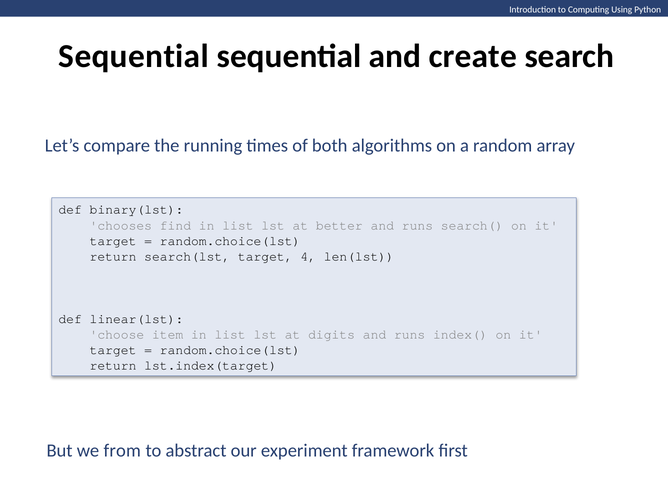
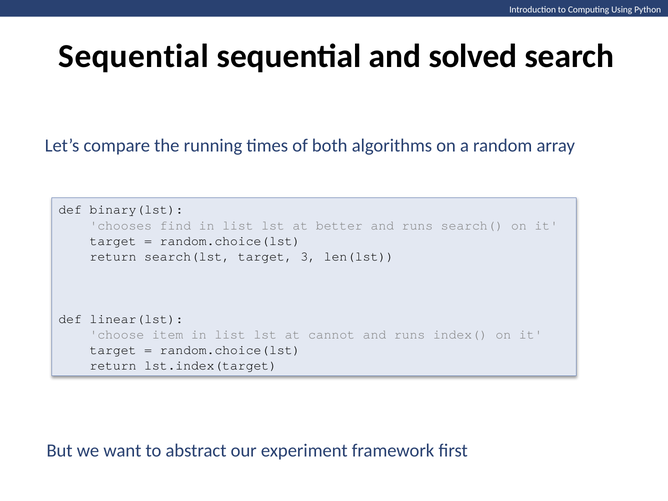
create: create -> solved (473, 56)
4: 4 -> 3 (308, 256)
digits: digits -> cannot (332, 334)
from: from -> want (122, 451)
